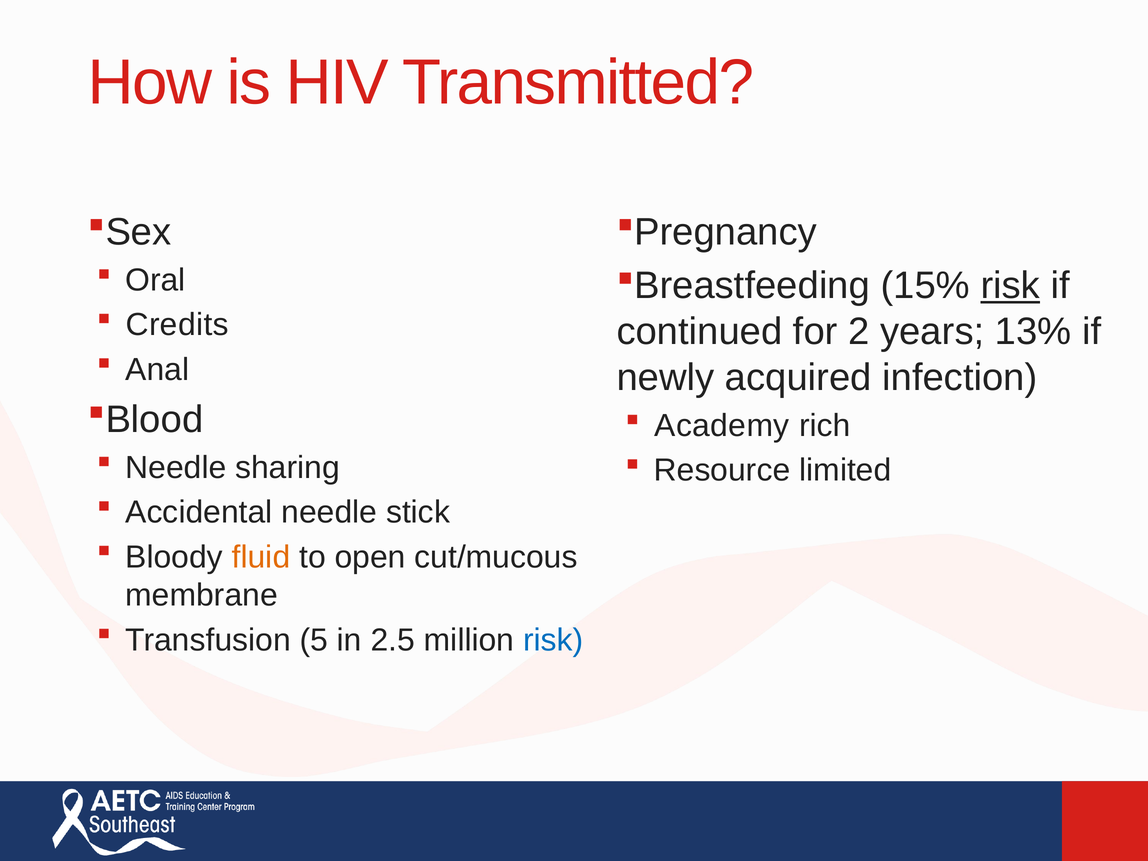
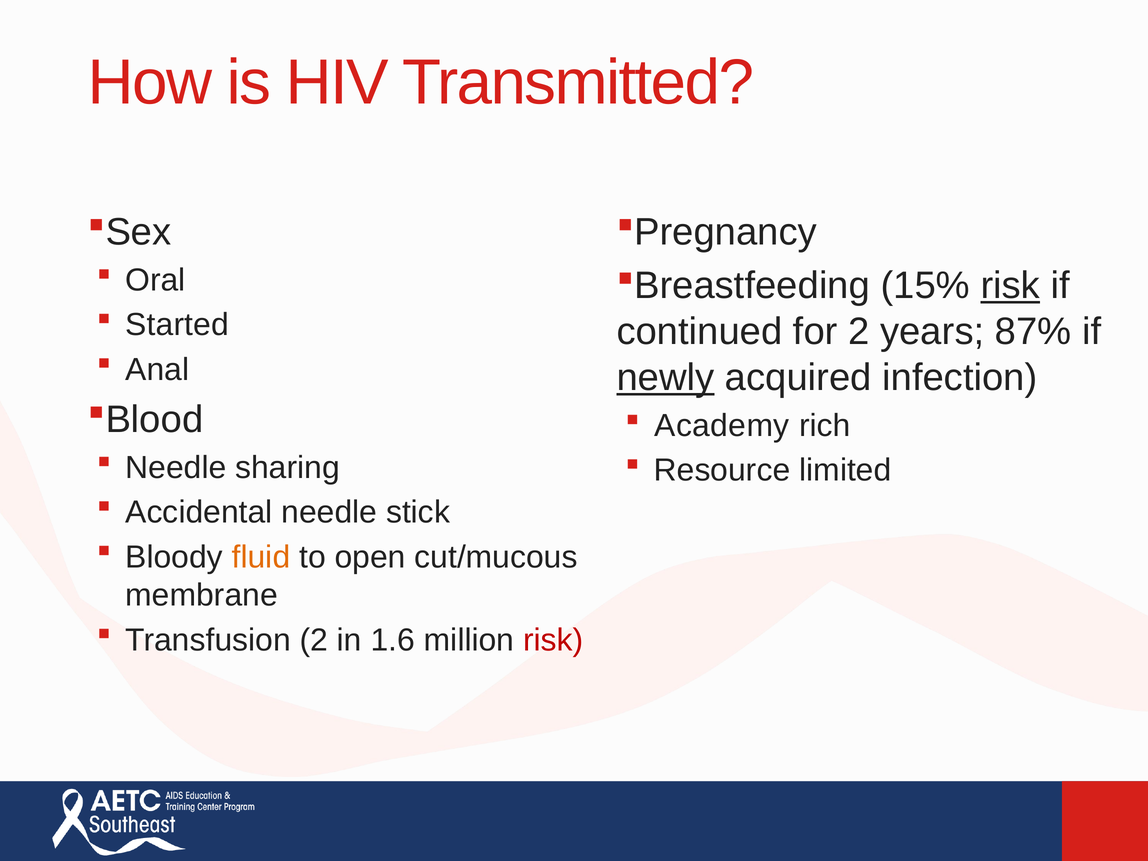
Credits: Credits -> Started (177, 325)
13%: 13% -> 87% (1033, 332)
newly underline: none -> present (665, 378)
Transfusion 5: 5 -> 2 (314, 640)
2.5: 2.5 -> 1.6 (393, 640)
risk colour: blue -> red (553, 640)
